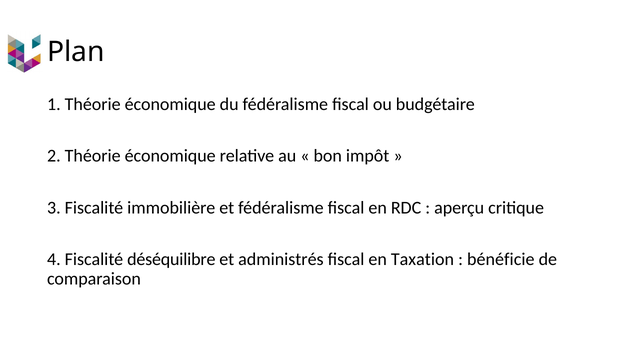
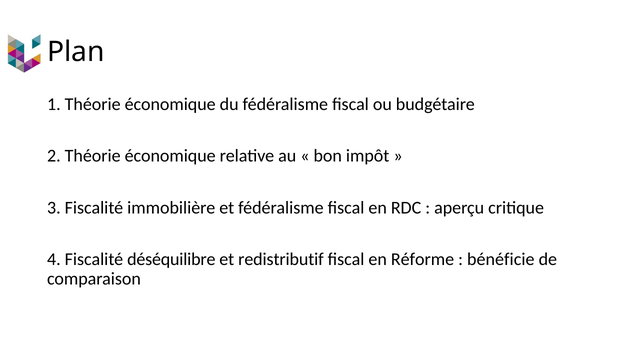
administrés: administrés -> redistributif (281, 260)
Taxation: Taxation -> Réforme (422, 260)
